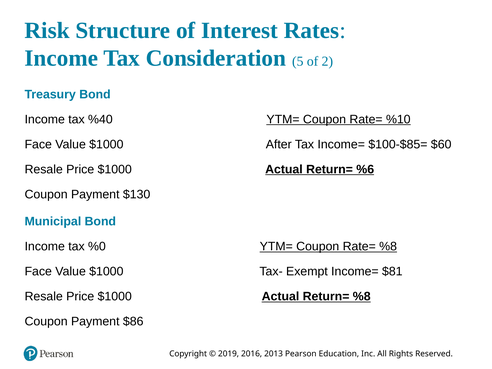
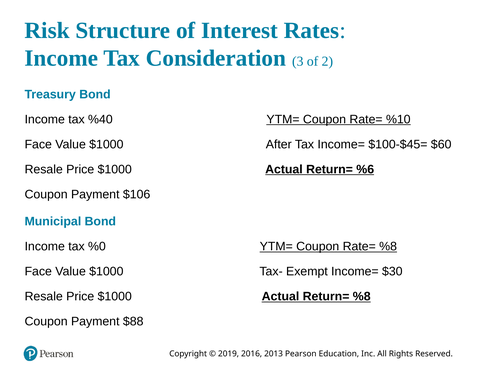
5: 5 -> 3 (298, 61)
$100-$85=: $100-$85= -> $100-$45= (398, 144)
$130: $130 -> $106 (137, 194)
$81: $81 -> $30 (392, 271)
$86: $86 -> $88 (133, 321)
